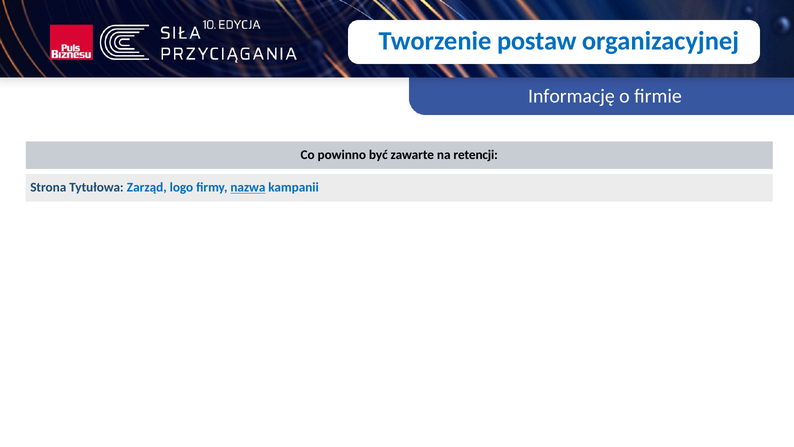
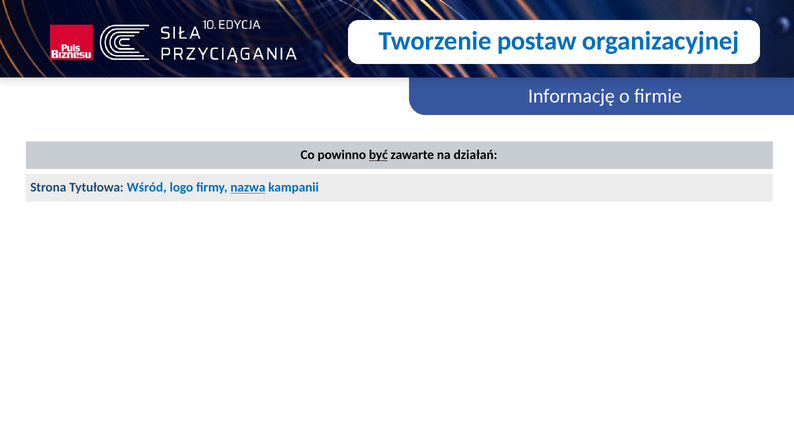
być underline: none -> present (378, 155)
retencji: retencji -> działań (476, 155)
Zarząd: Zarząd -> Wśród (147, 187)
